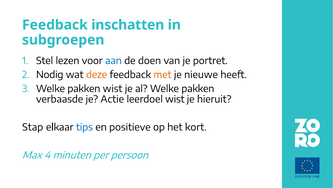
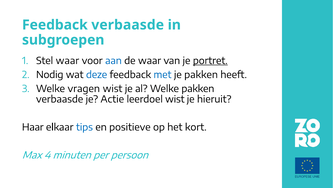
Feedback inschatten: inschatten -> verbaasde (128, 25)
Stel lezen: lezen -> waar (67, 61)
de doen: doen -> waar (150, 61)
portret underline: none -> present (210, 61)
deze colour: orange -> blue (97, 75)
met colour: orange -> blue (162, 75)
je nieuwe: nieuwe -> pakken (201, 75)
pakken: pakken -> vragen (84, 88)
Stap: Stap -> Haar (33, 127)
